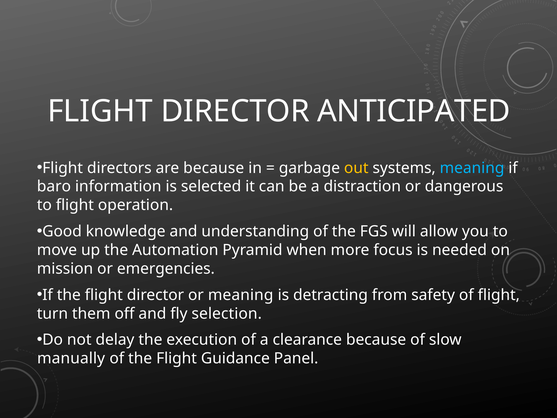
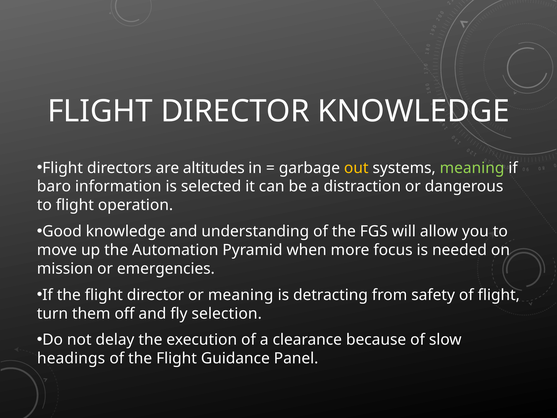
DIRECTOR ANTICIPATED: ANTICIPATED -> KNOWLEDGE (414, 111)
are because: because -> altitudes (214, 168)
meaning colour: light blue -> light green (472, 168)
manually: manually -> headings (71, 358)
